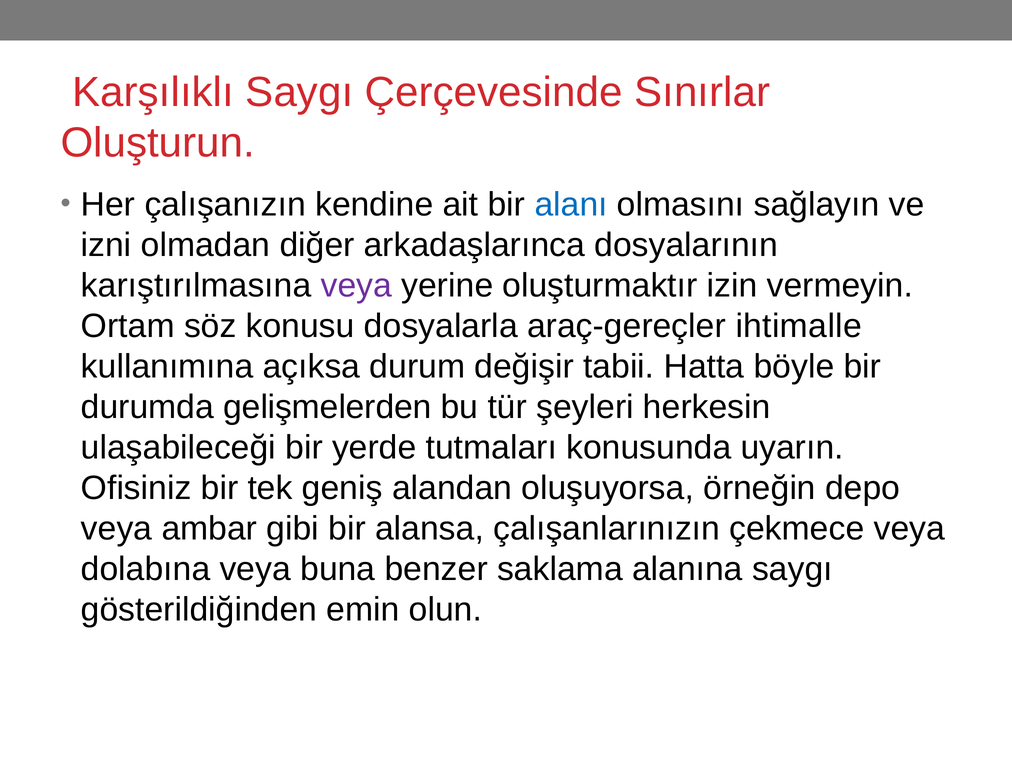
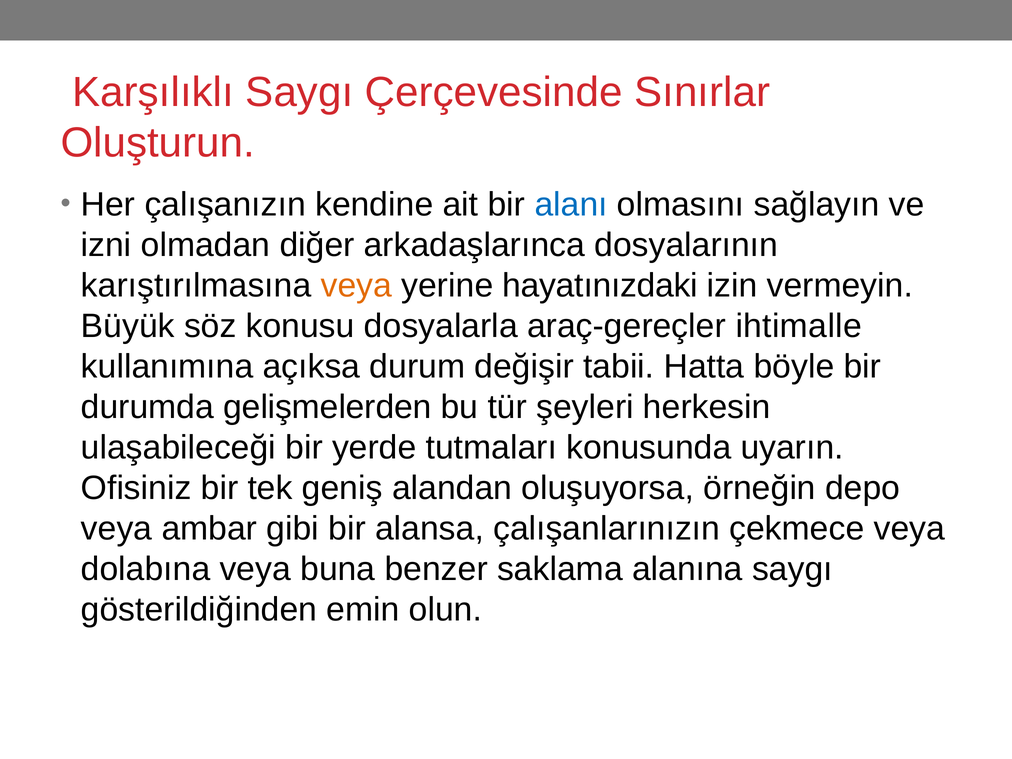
veya colour: purple -> orange (356, 286)
oluşturmaktır: oluşturmaktır -> hayatınızdaki (600, 286)
Ortam: Ortam -> Büyük (128, 326)
